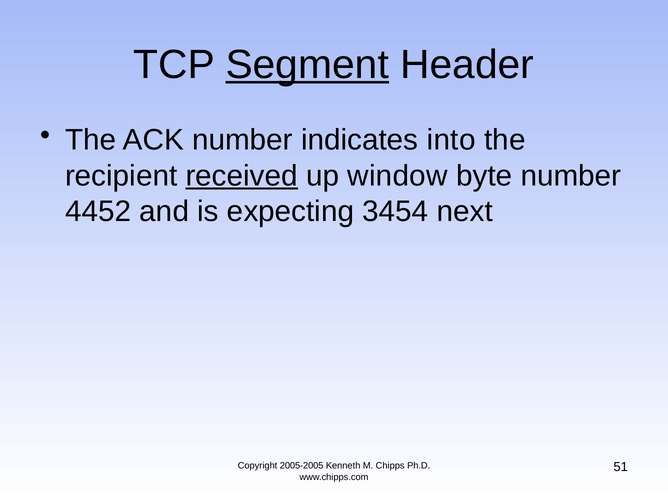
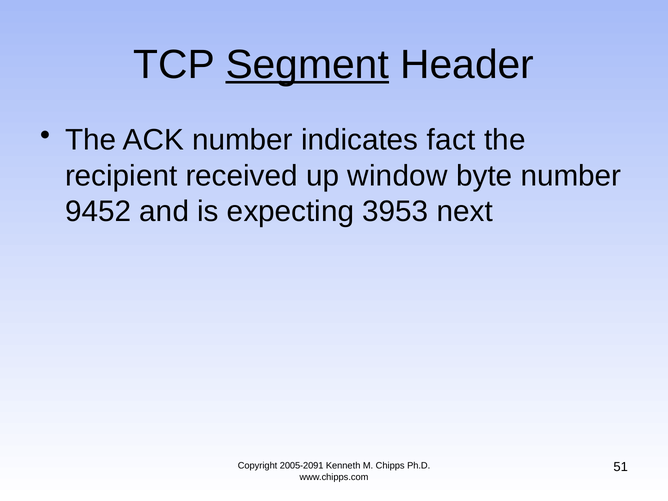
into: into -> fact (451, 140)
received underline: present -> none (242, 176)
4452: 4452 -> 9452 (98, 211)
3454: 3454 -> 3953 (395, 211)
2005-2005: 2005-2005 -> 2005-2091 (302, 466)
